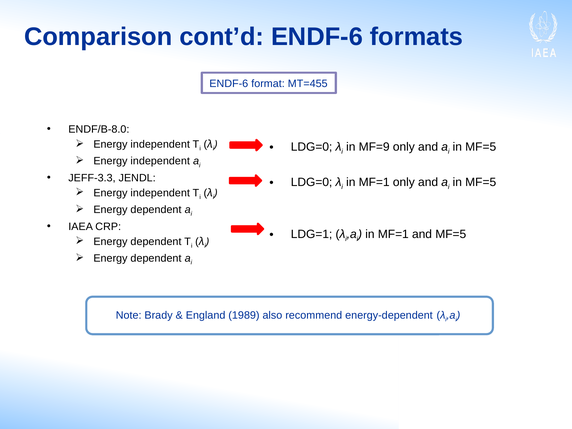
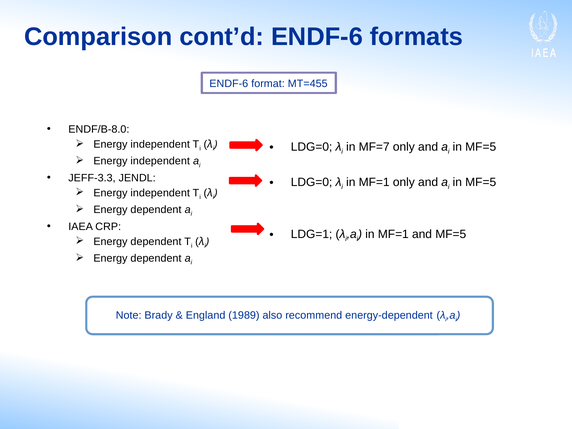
MF=9: MF=9 -> MF=7 (374, 147)
